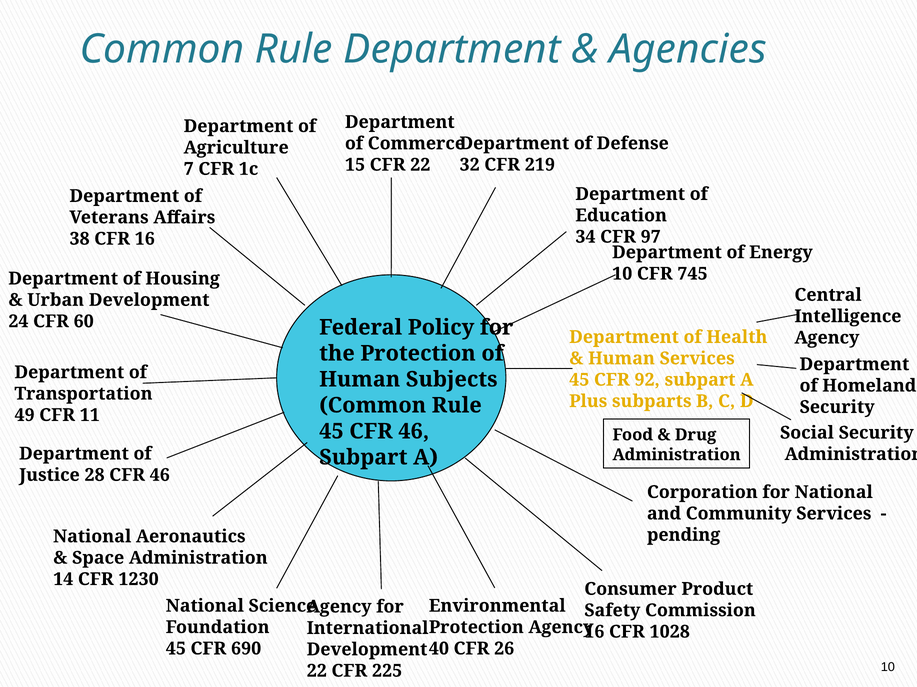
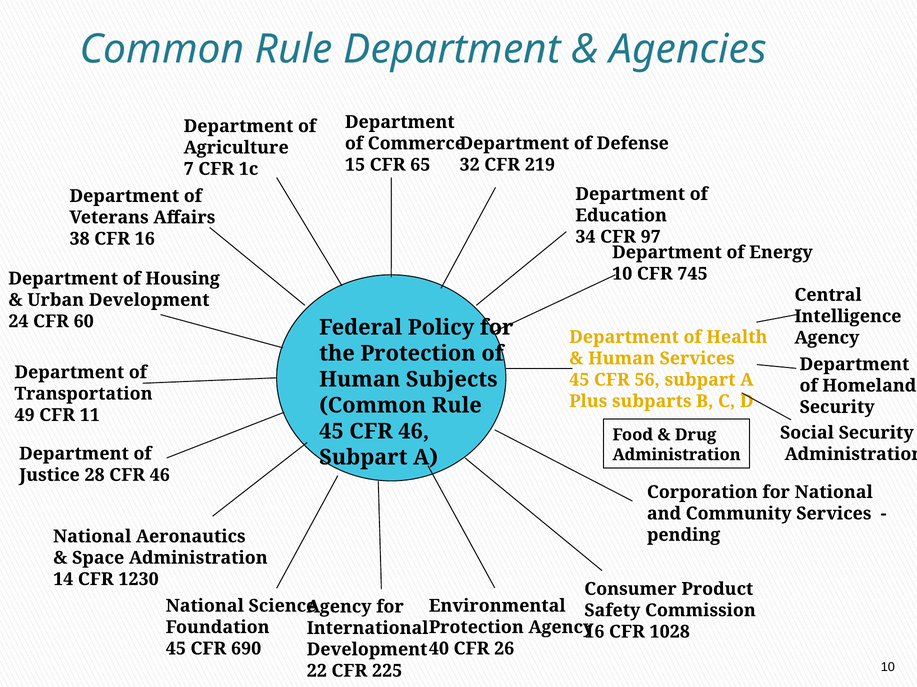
CFR 22: 22 -> 65 (420, 165)
92: 92 -> 56 (647, 380)
